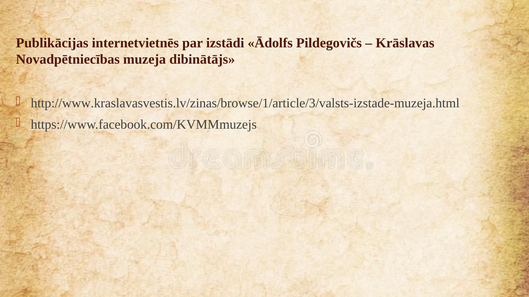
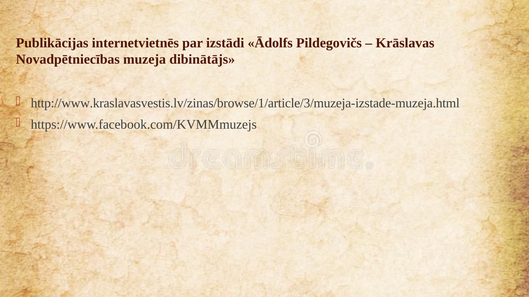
http://www.kraslavasvestis.lv/zinas/browse/1/article/3/valsts-izstade-muzeja.html: http://www.kraslavasvestis.lv/zinas/browse/1/article/3/valsts-izstade-muzeja.html -> http://www.kraslavasvestis.lv/zinas/browse/1/article/3/muzeja-izstade-muzeja.html (245, 103)
